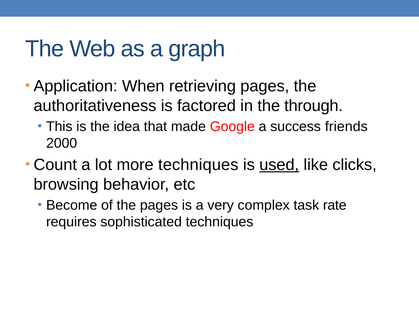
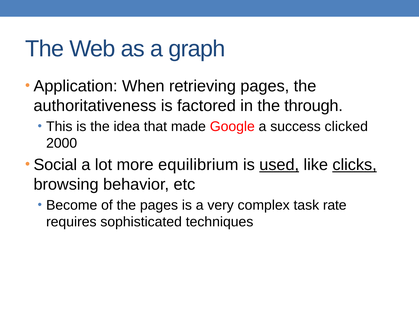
friends: friends -> clicked (346, 127)
Count: Count -> Social (55, 165)
more techniques: techniques -> equilibrium (198, 165)
clicks underline: none -> present (355, 165)
